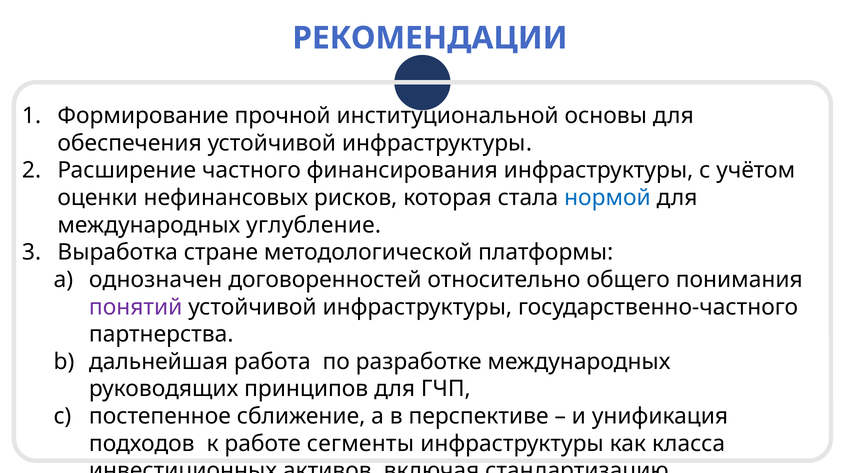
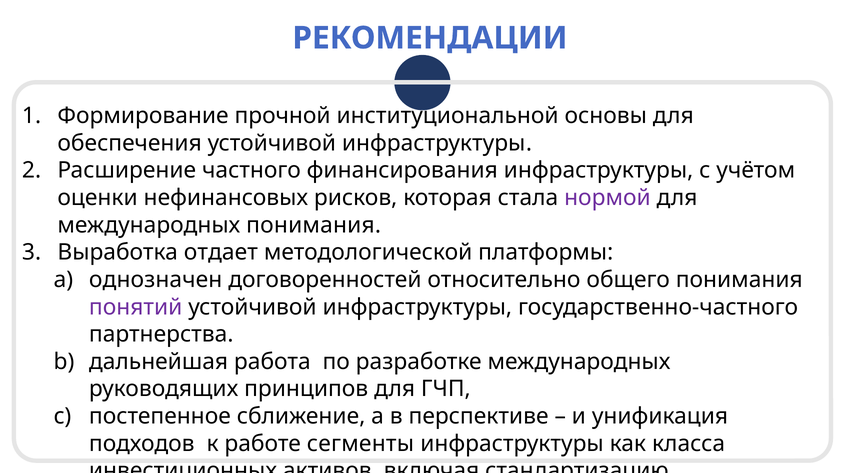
нормой colour: blue -> purple (607, 198)
международных углубление: углубление -> понимания (314, 225)
стране: стране -> отдает (221, 252)
